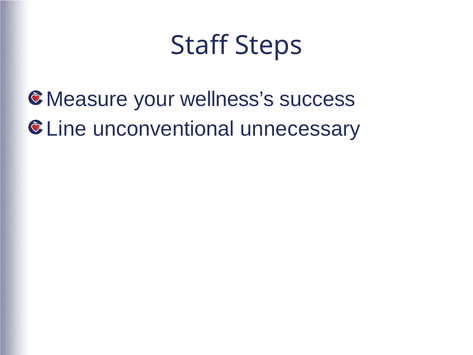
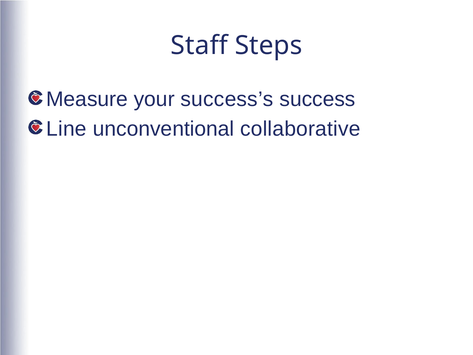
wellness’s: wellness’s -> success’s (227, 99)
unnecessary: unnecessary -> collaborative (300, 129)
